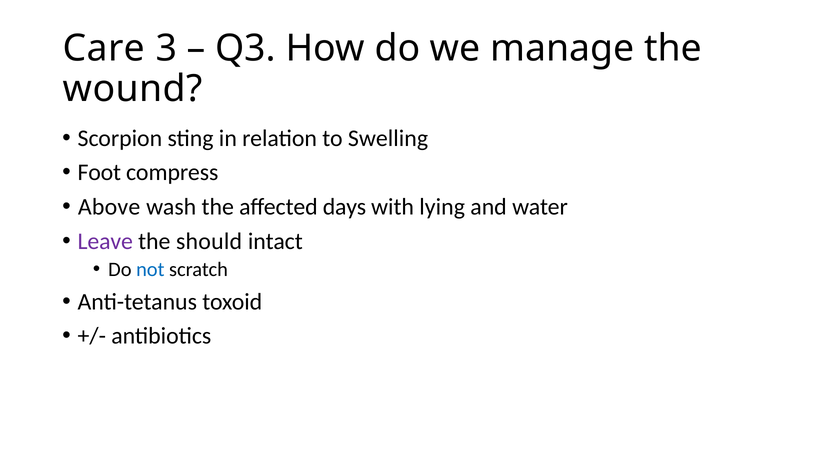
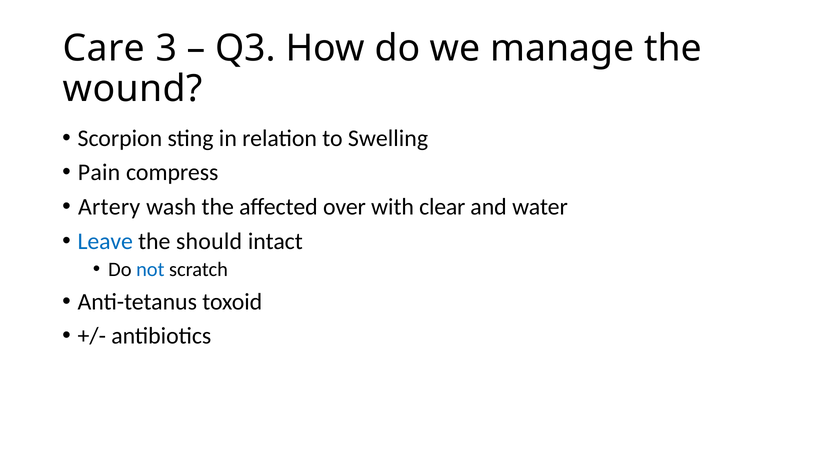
Foot: Foot -> Pain (99, 172)
Above: Above -> Artery (109, 207)
days: days -> over (344, 207)
lying: lying -> clear (442, 207)
Leave colour: purple -> blue (105, 241)
